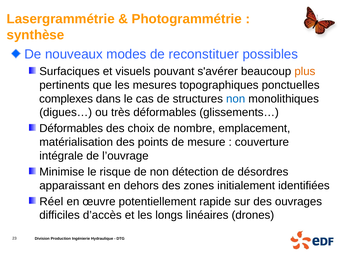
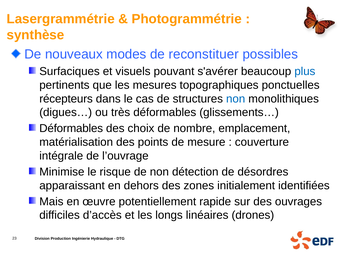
plus colour: orange -> blue (305, 71)
complexes: complexes -> récepteurs (66, 99)
Réel: Réel -> Mais (51, 202)
